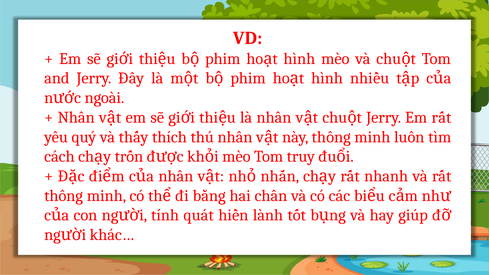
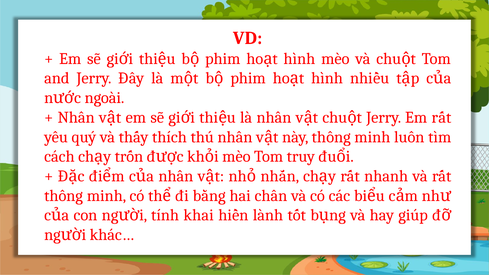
quát: quát -> khai (199, 215)
